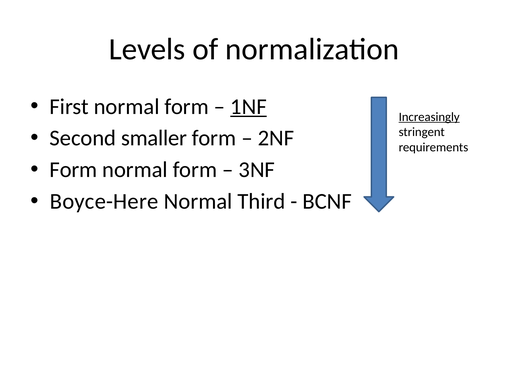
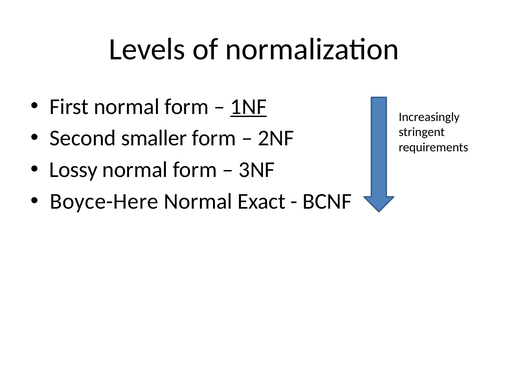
Increasingly underline: present -> none (429, 117)
Form: Form -> Lossy (73, 170)
Third: Third -> Exact (262, 201)
